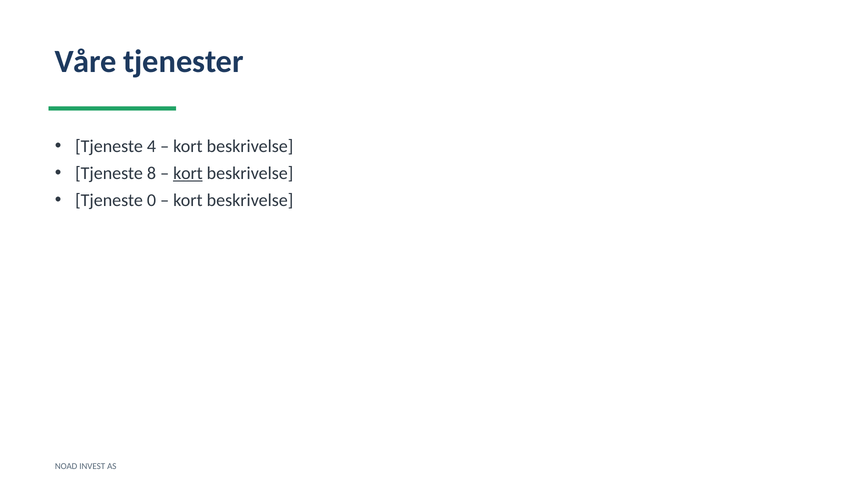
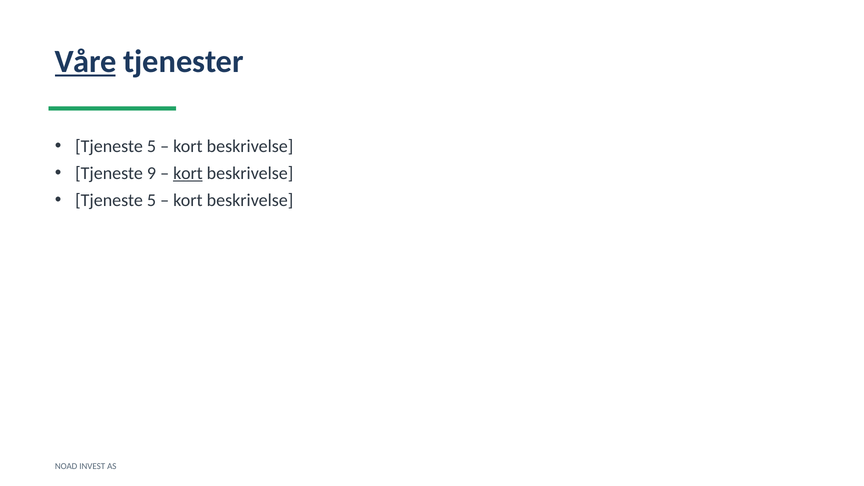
Våre underline: none -> present (86, 62)
4: 4 -> 5 (151, 146)
8: 8 -> 9 (151, 173)
0: 0 -> 5 (151, 200)
